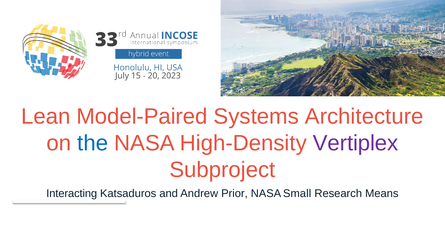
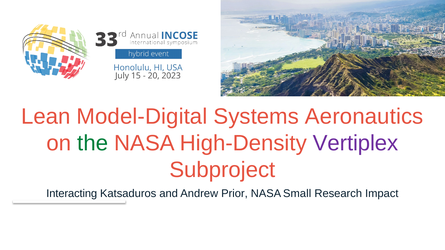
Model-Paired: Model-Paired -> Model-Digital (142, 117)
Architecture: Architecture -> Aeronautics (364, 117)
the colour: blue -> green (93, 143)
Means: Means -> Impact (382, 194)
